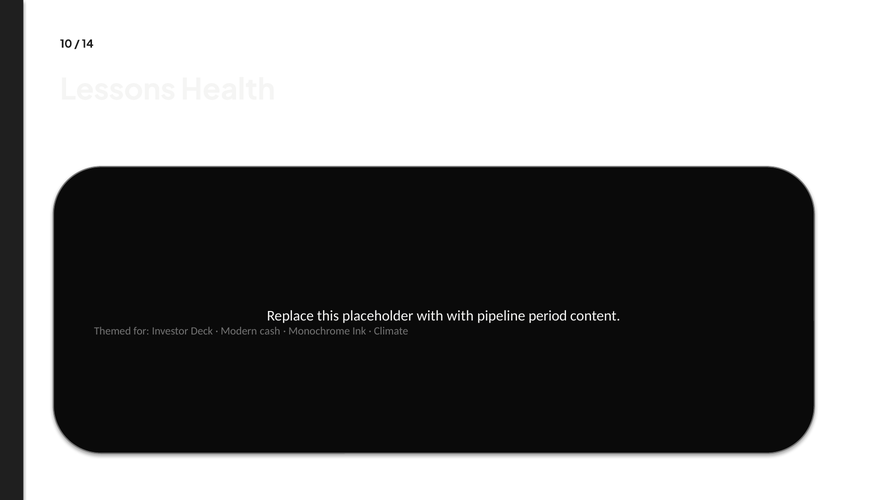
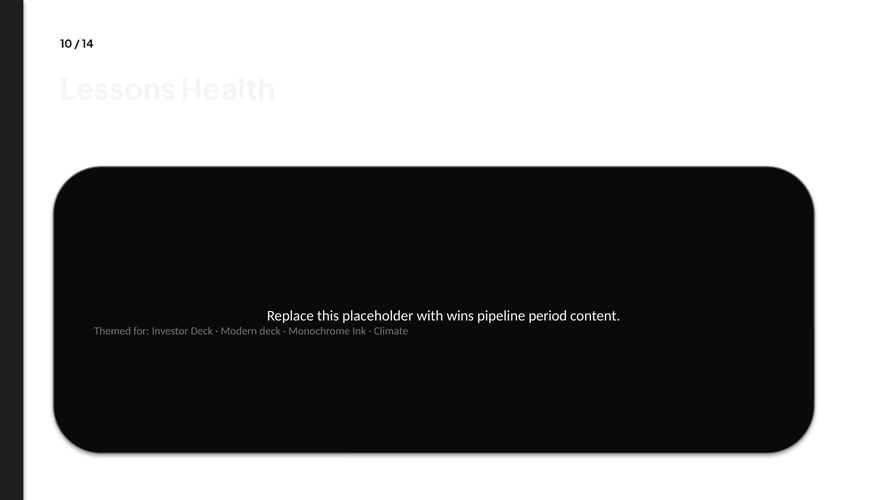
with with: with -> wins (460, 316)
Modern cash: cash -> deck (270, 332)
